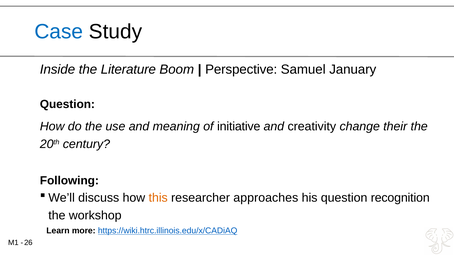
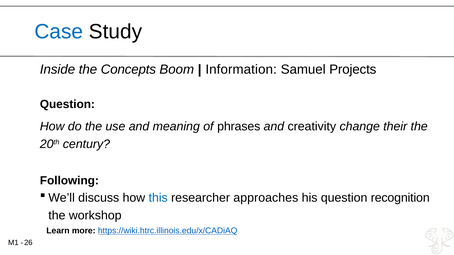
Literature: Literature -> Concepts (128, 70)
Perspective: Perspective -> Information (241, 70)
January: January -> Projects (353, 70)
initiative: initiative -> phrases (239, 127)
this colour: orange -> blue (158, 198)
